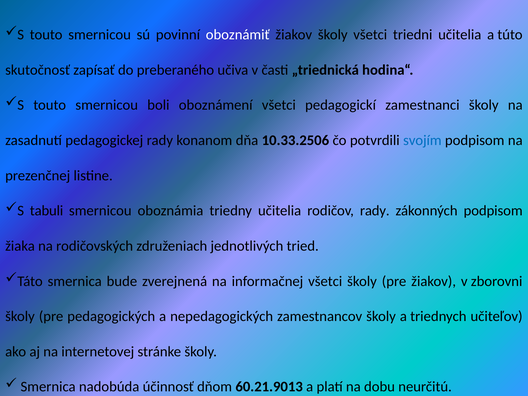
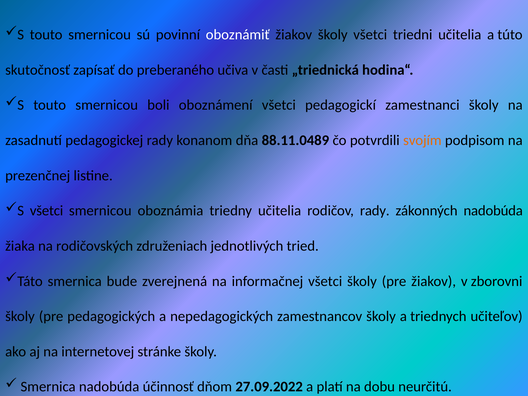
10.33.2506: 10.33.2506 -> 88.11.0489 (295, 140)
svojím colour: blue -> orange (422, 140)
S tabuli: tabuli -> všetci (47, 211)
zákonných podpisom: podpisom -> nadobúda (493, 211)
60.21.9013: 60.21.9013 -> 27.09.2022 (269, 387)
